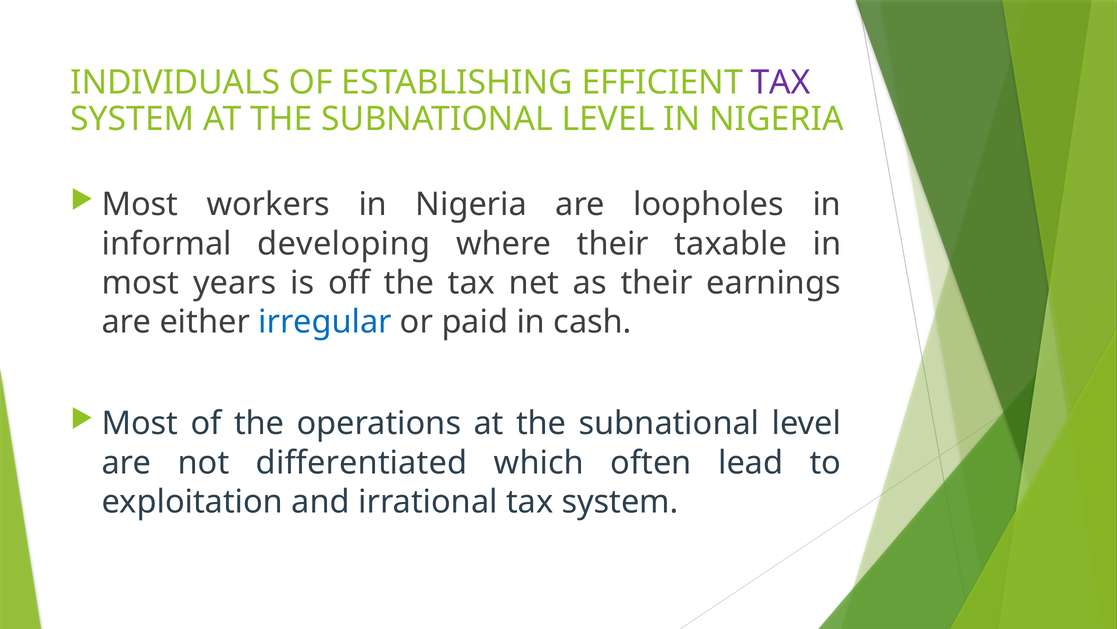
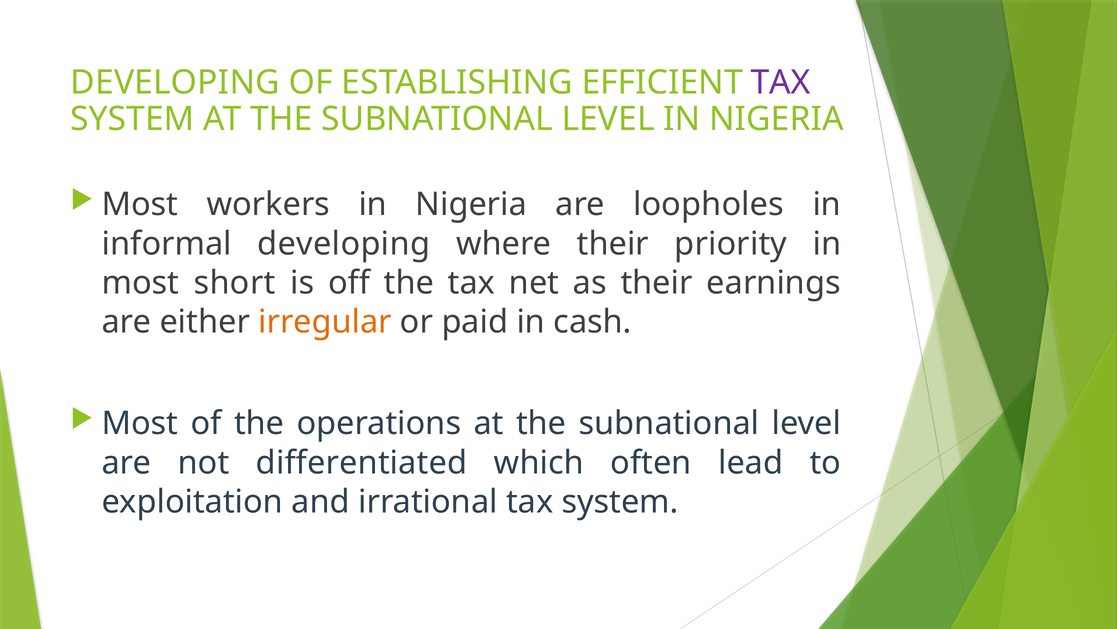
INDIVIDUALS: INDIVIDUALS -> DEVELOPING (175, 83)
taxable: taxable -> priority (731, 243)
years: years -> short (235, 283)
irregular colour: blue -> orange (325, 322)
